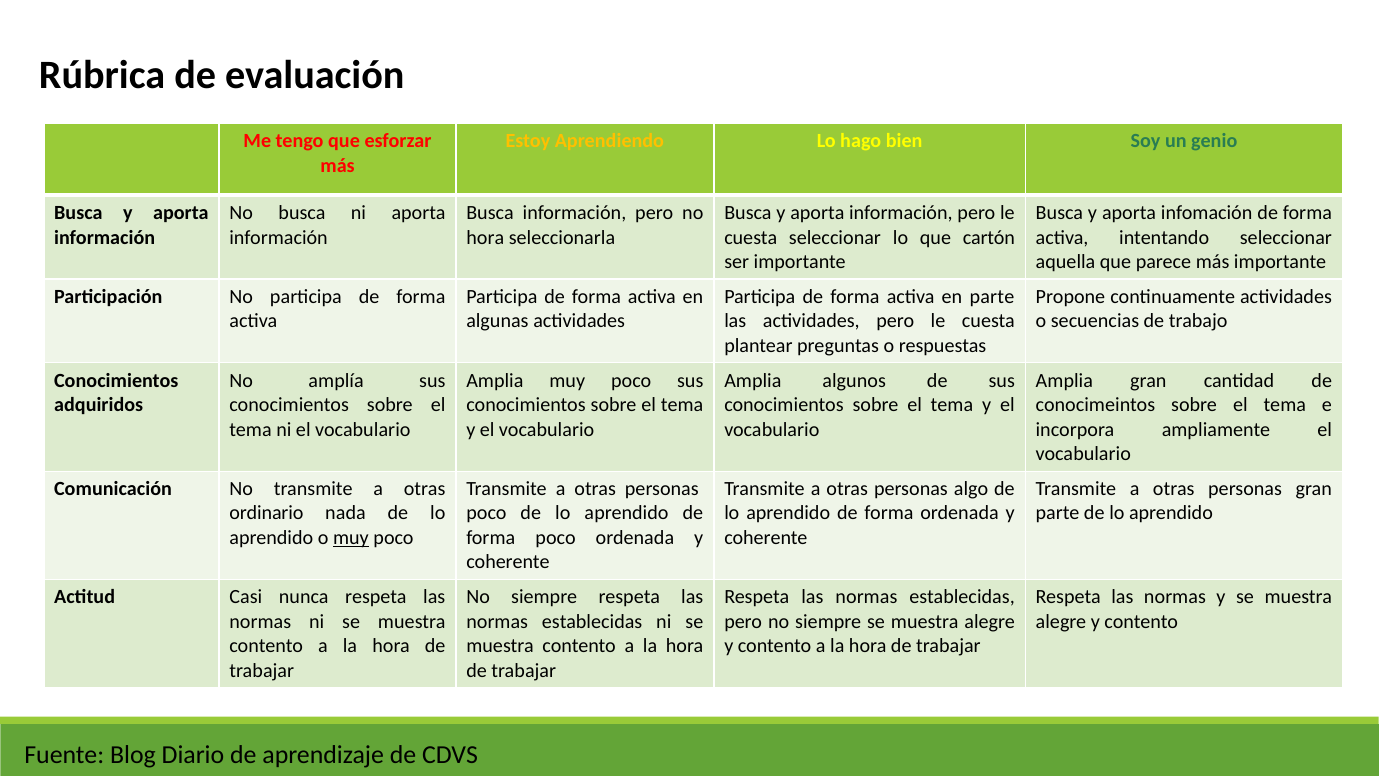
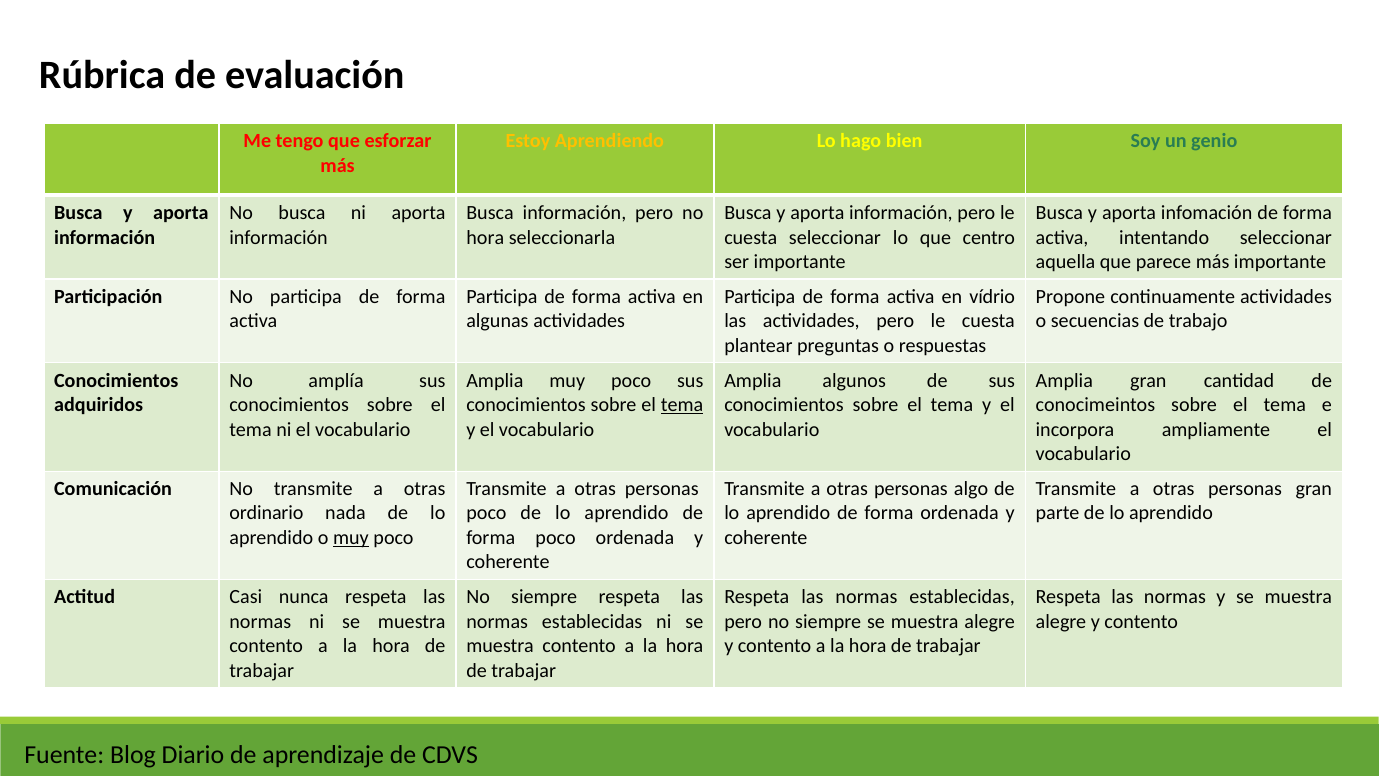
cartón: cartón -> centro (989, 237)
en parte: parte -> vídrio (992, 297)
tema underline: none -> present (682, 405)
